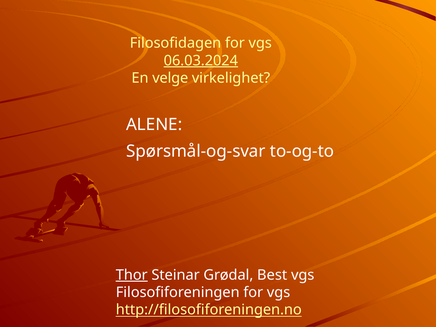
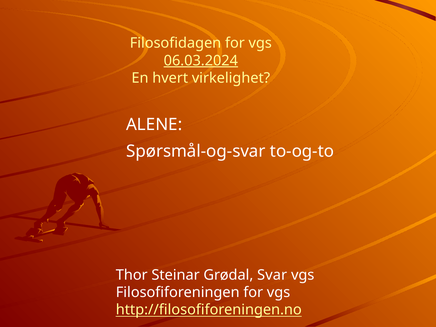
velge: velge -> hvert (170, 78)
Thor underline: present -> none (132, 275)
Best: Best -> Svar (272, 275)
